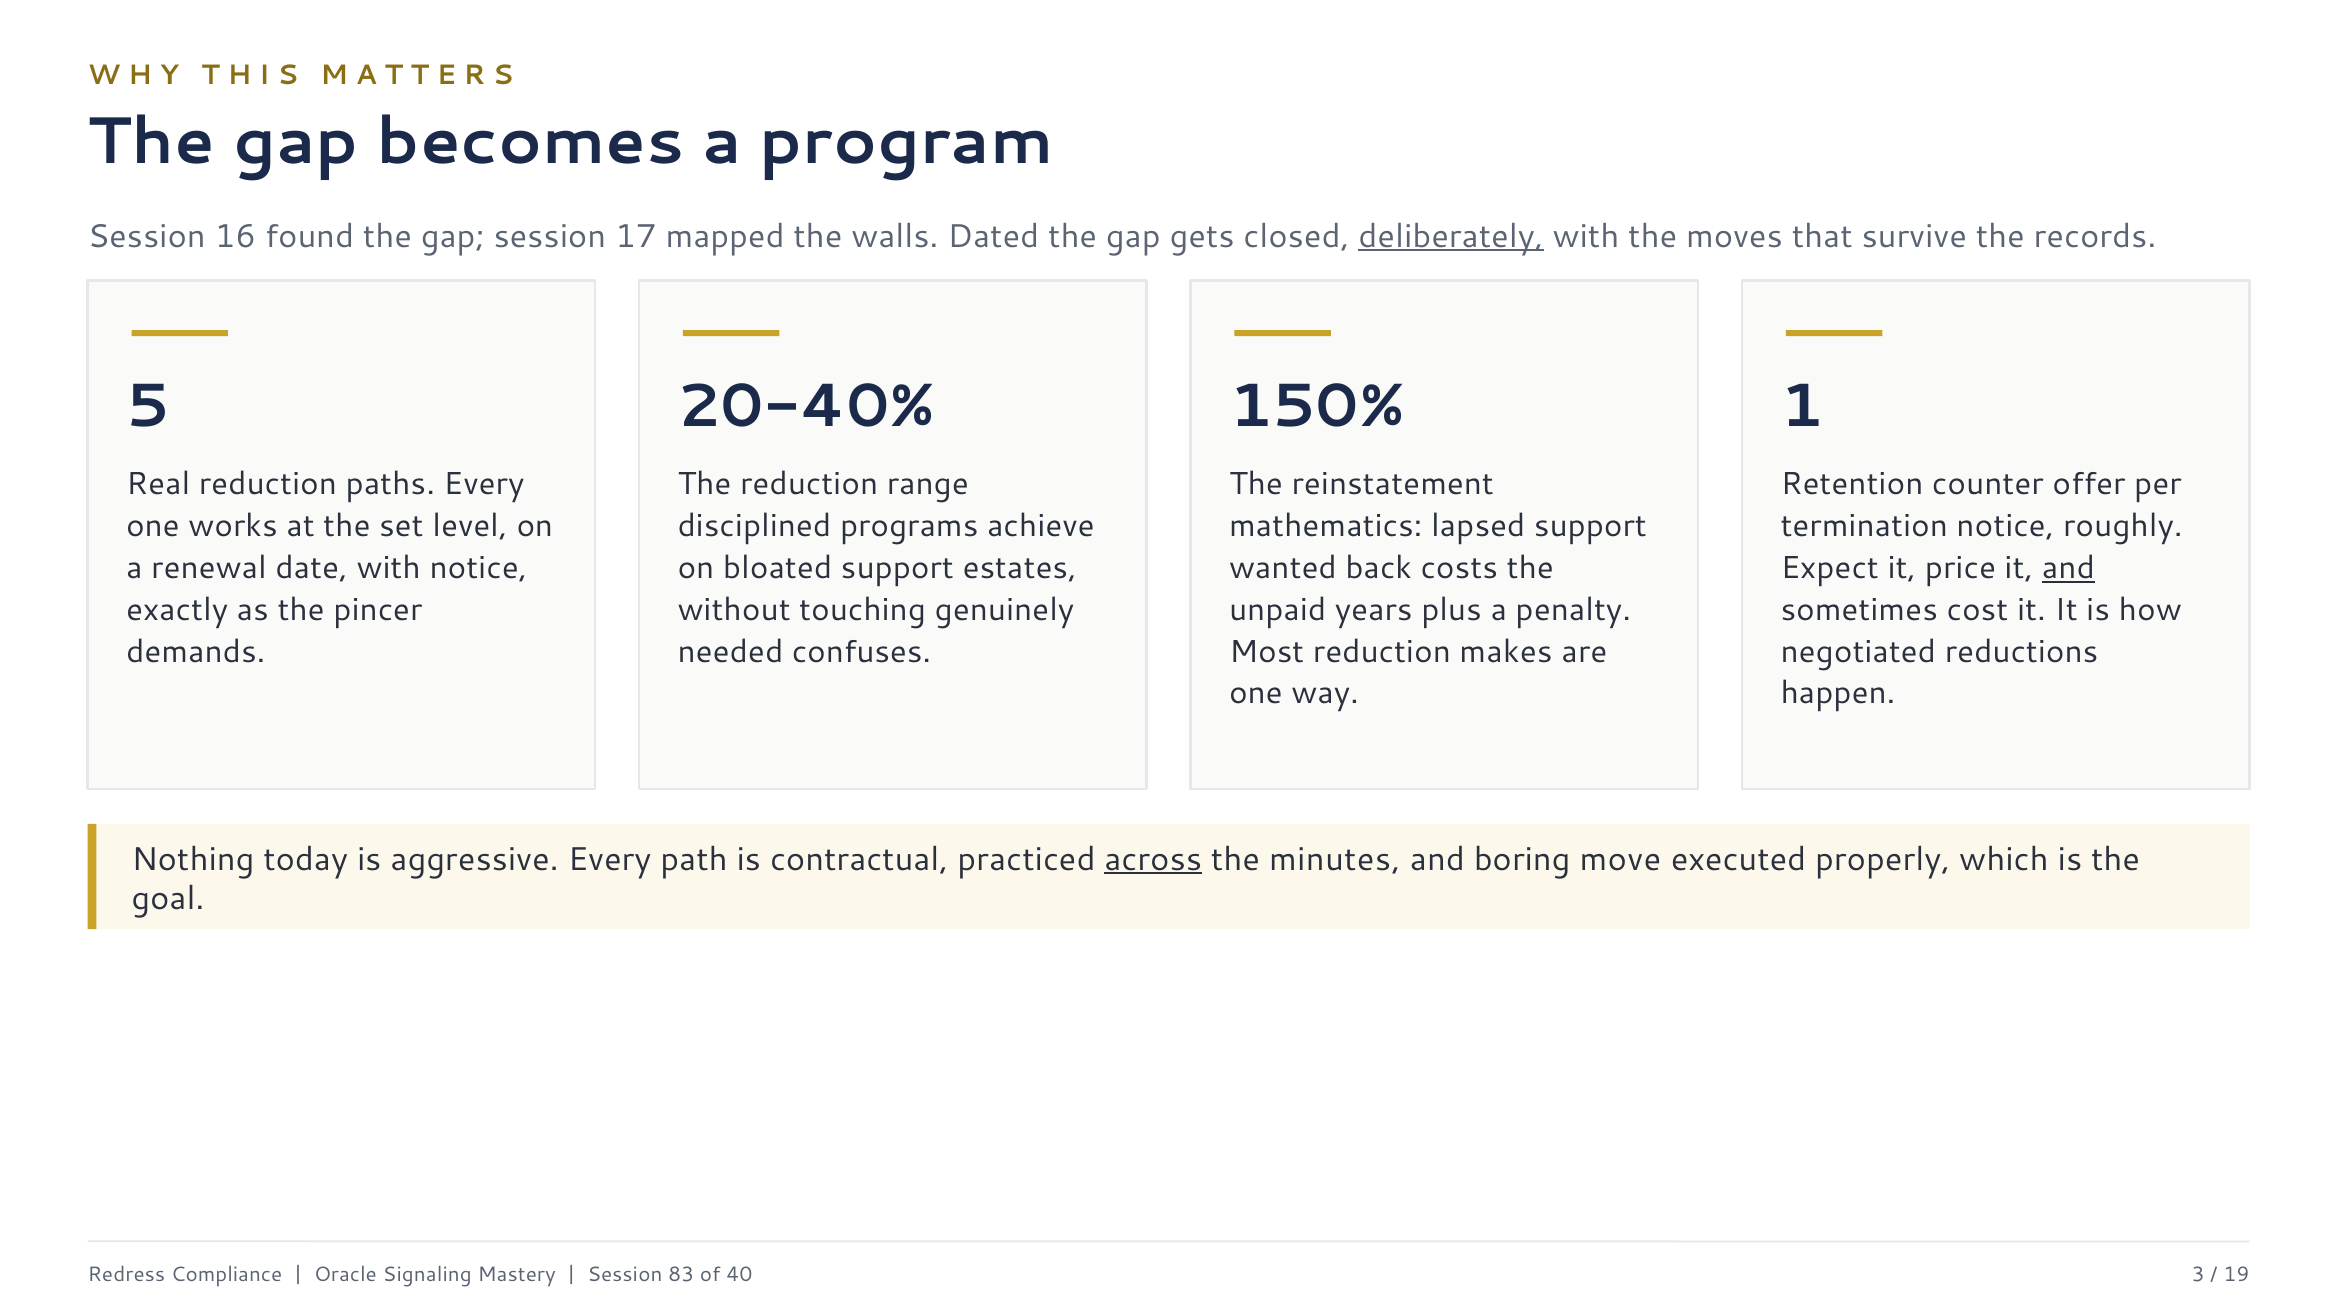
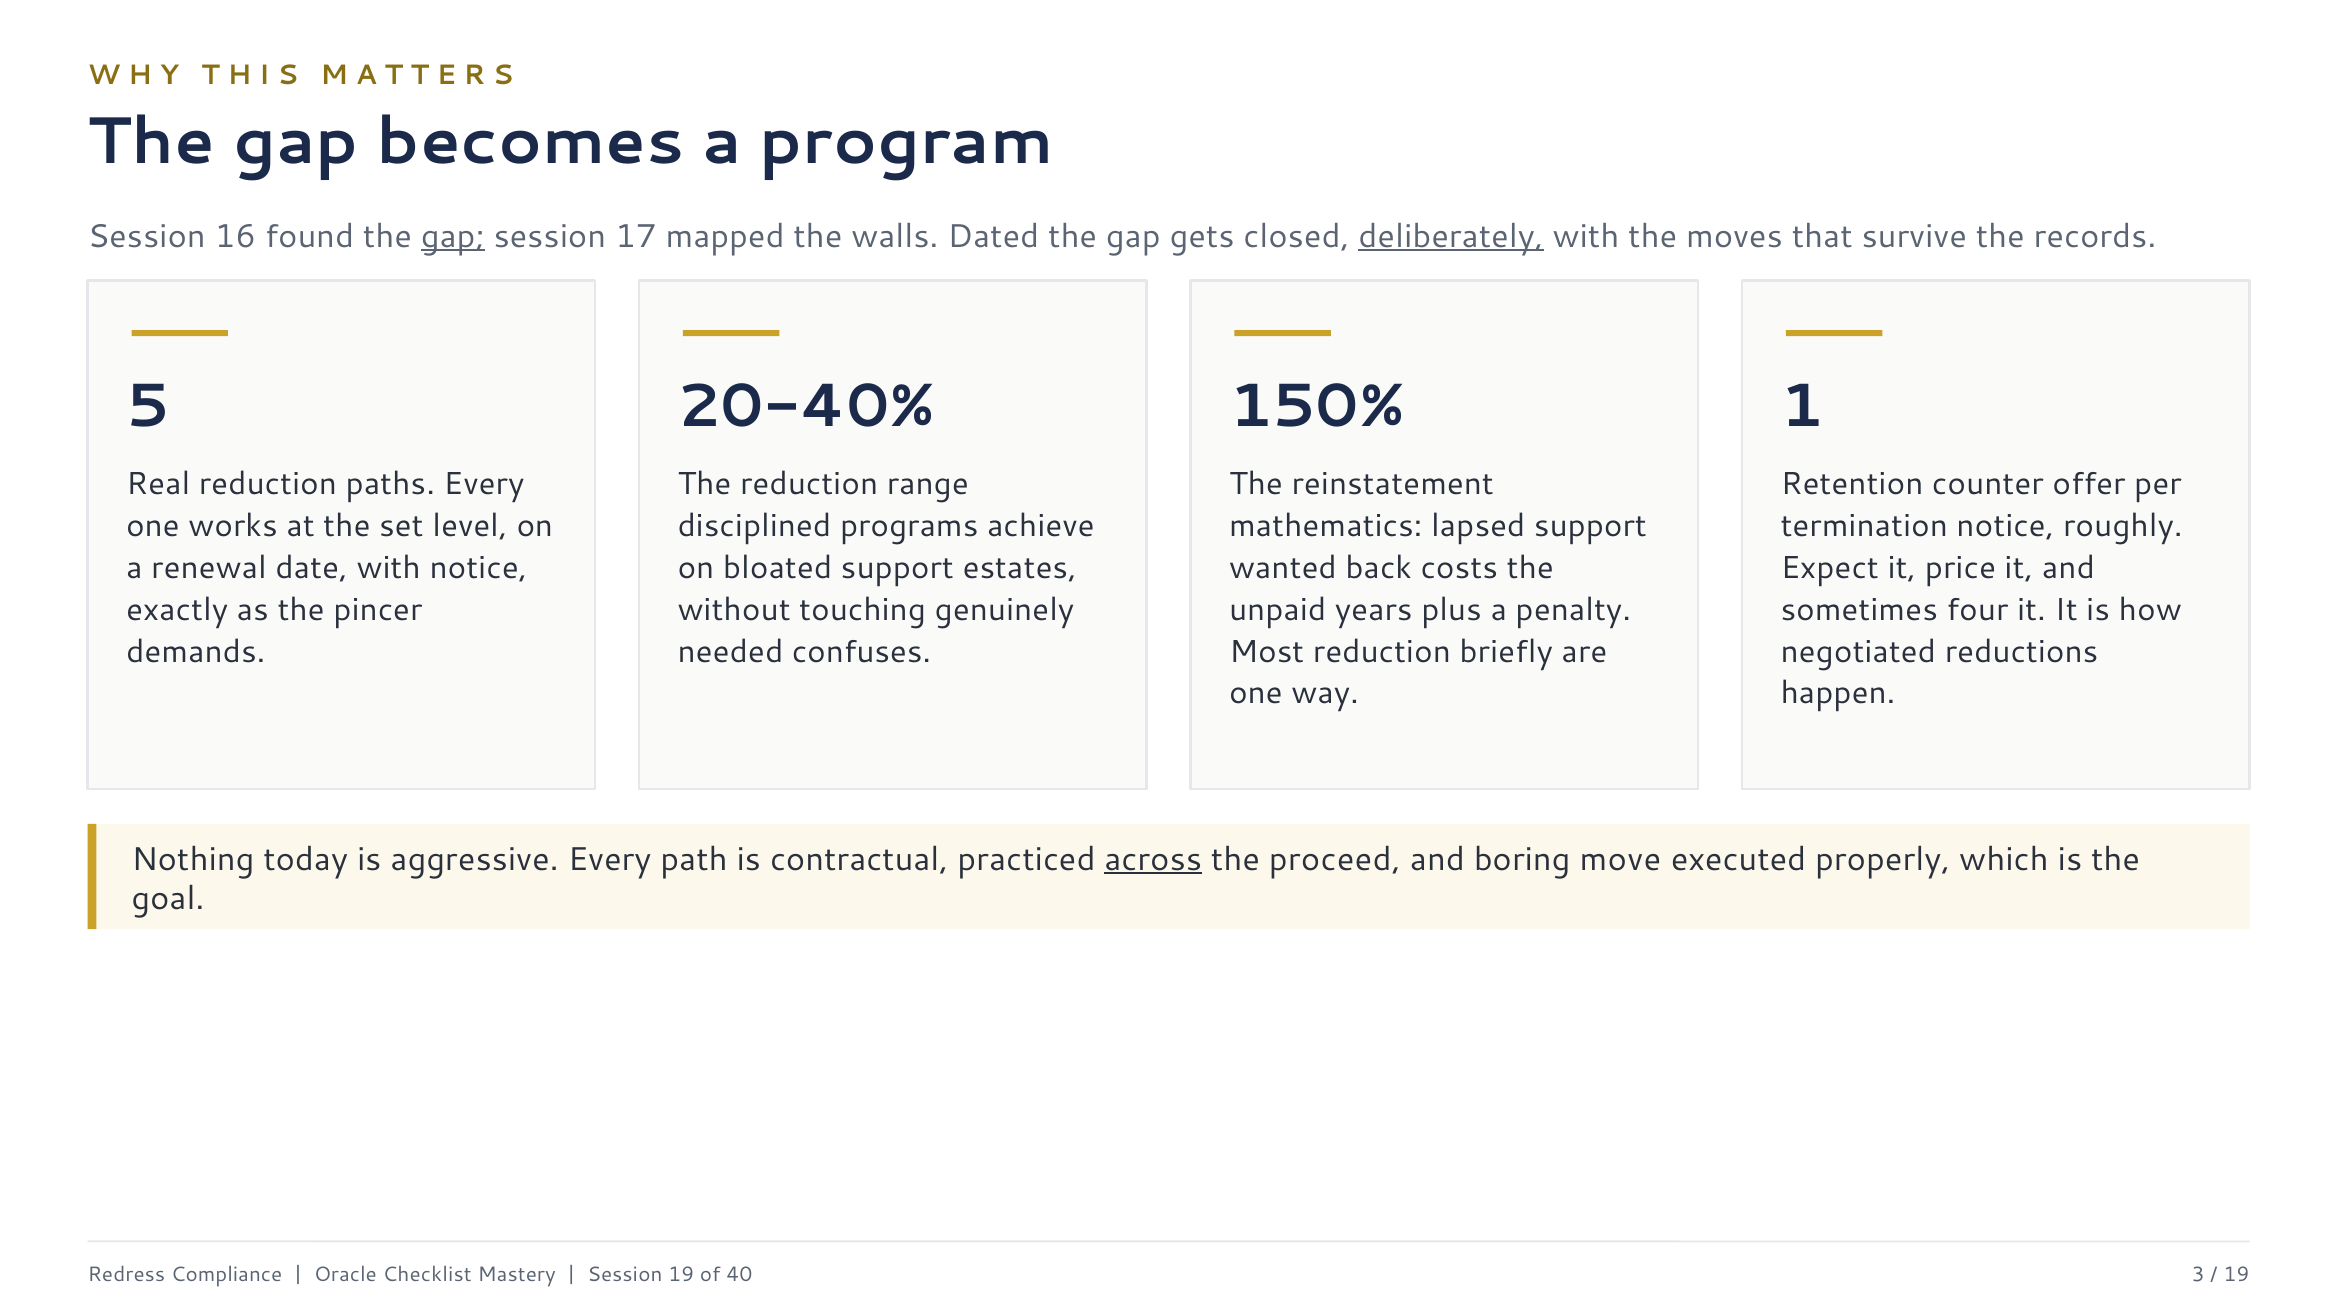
gap underline: none -> present (453, 236)
and underline: present -> none (2068, 568)
cost: cost -> four (1978, 610)
makes: makes -> briefly (1506, 652)
minutes: minutes -> proceed (1335, 859)
Signaling: Signaling -> Checklist (427, 1274)
Session 83: 83 -> 19 (681, 1274)
